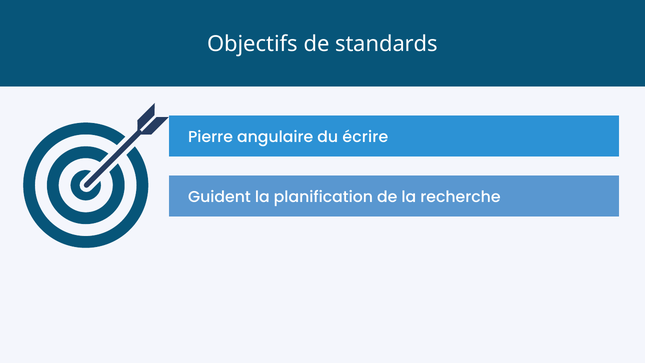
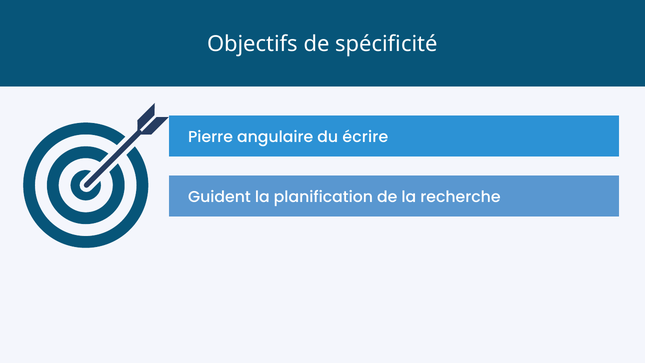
standards: standards -> spécificité (386, 44)
